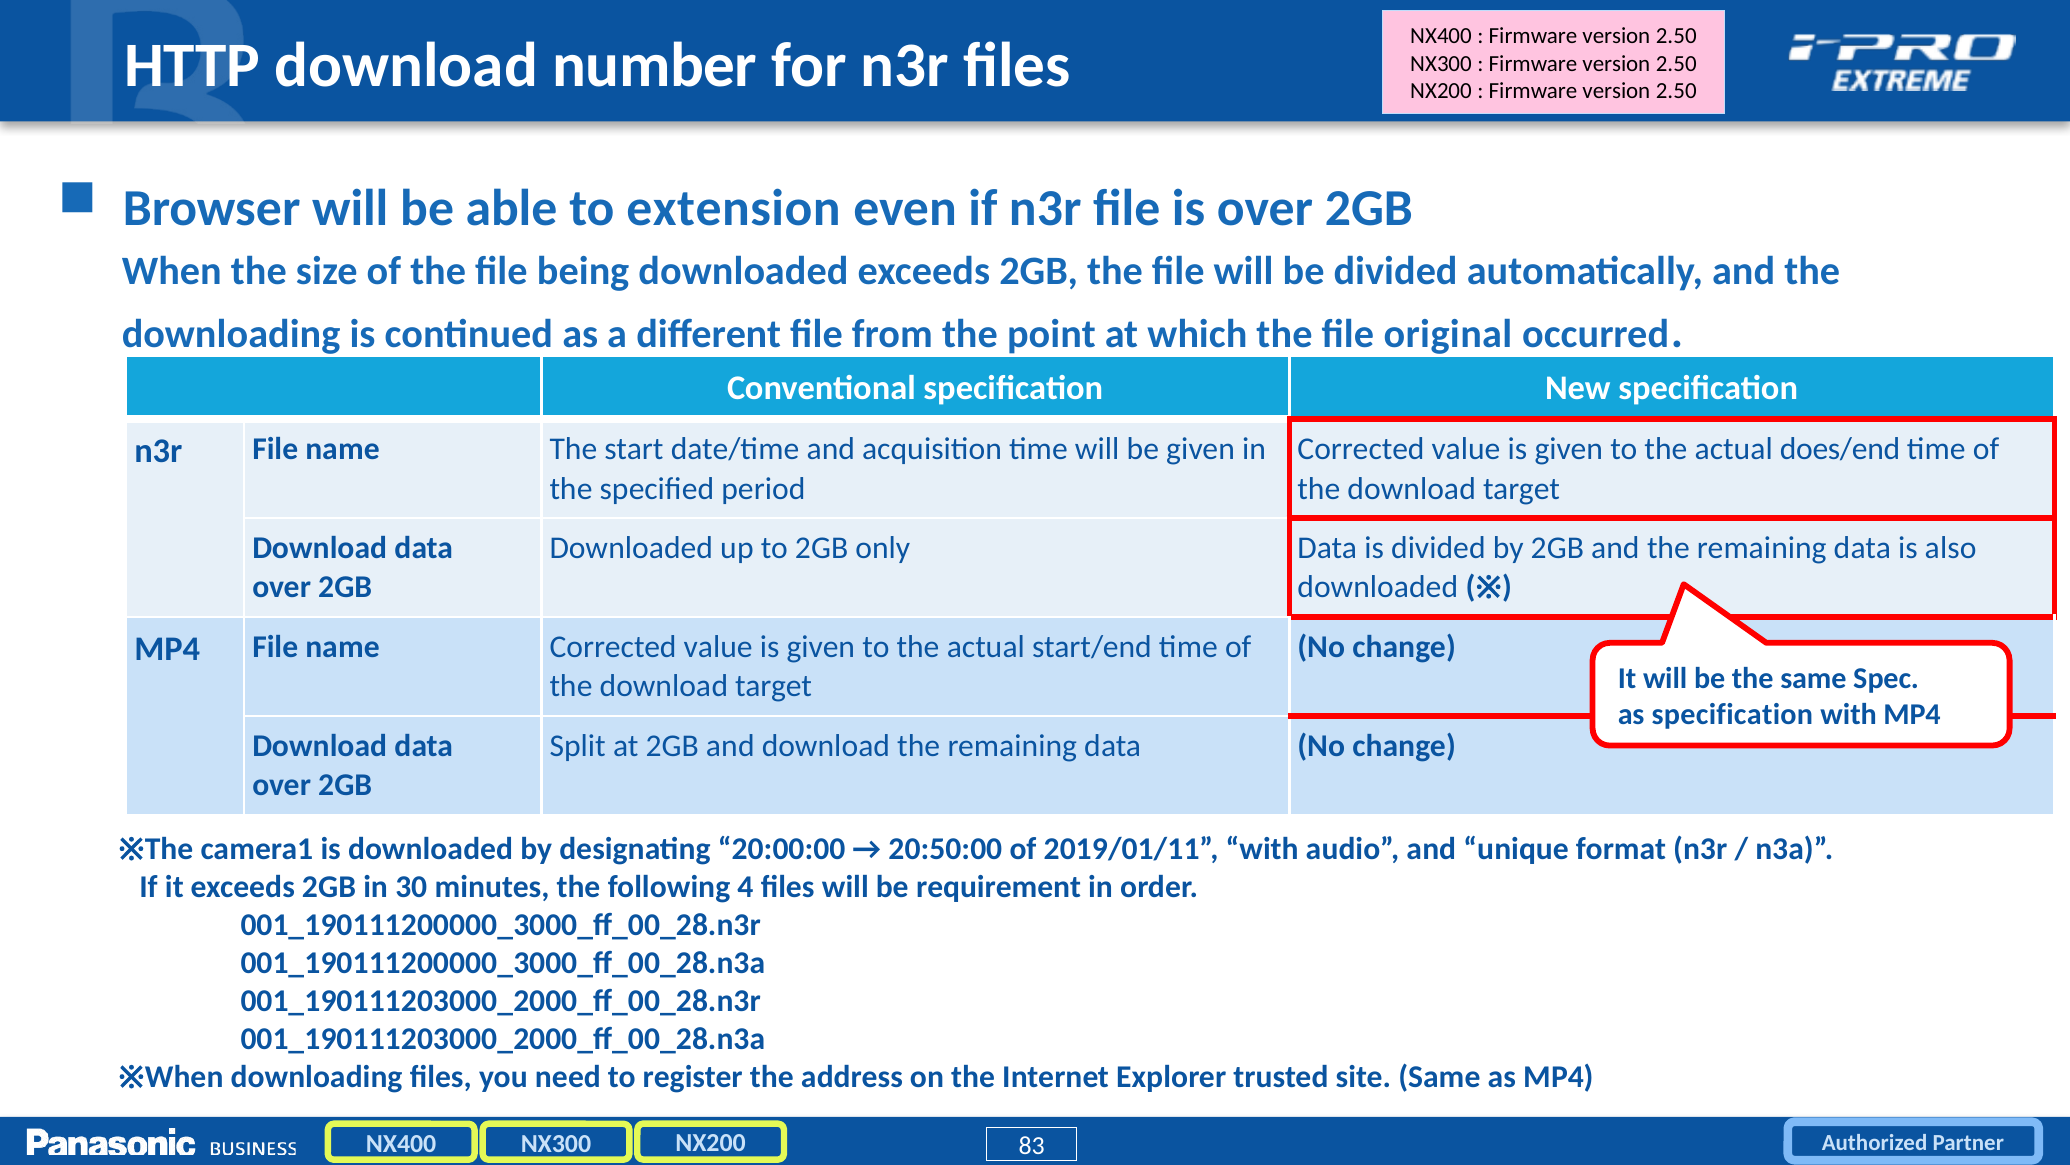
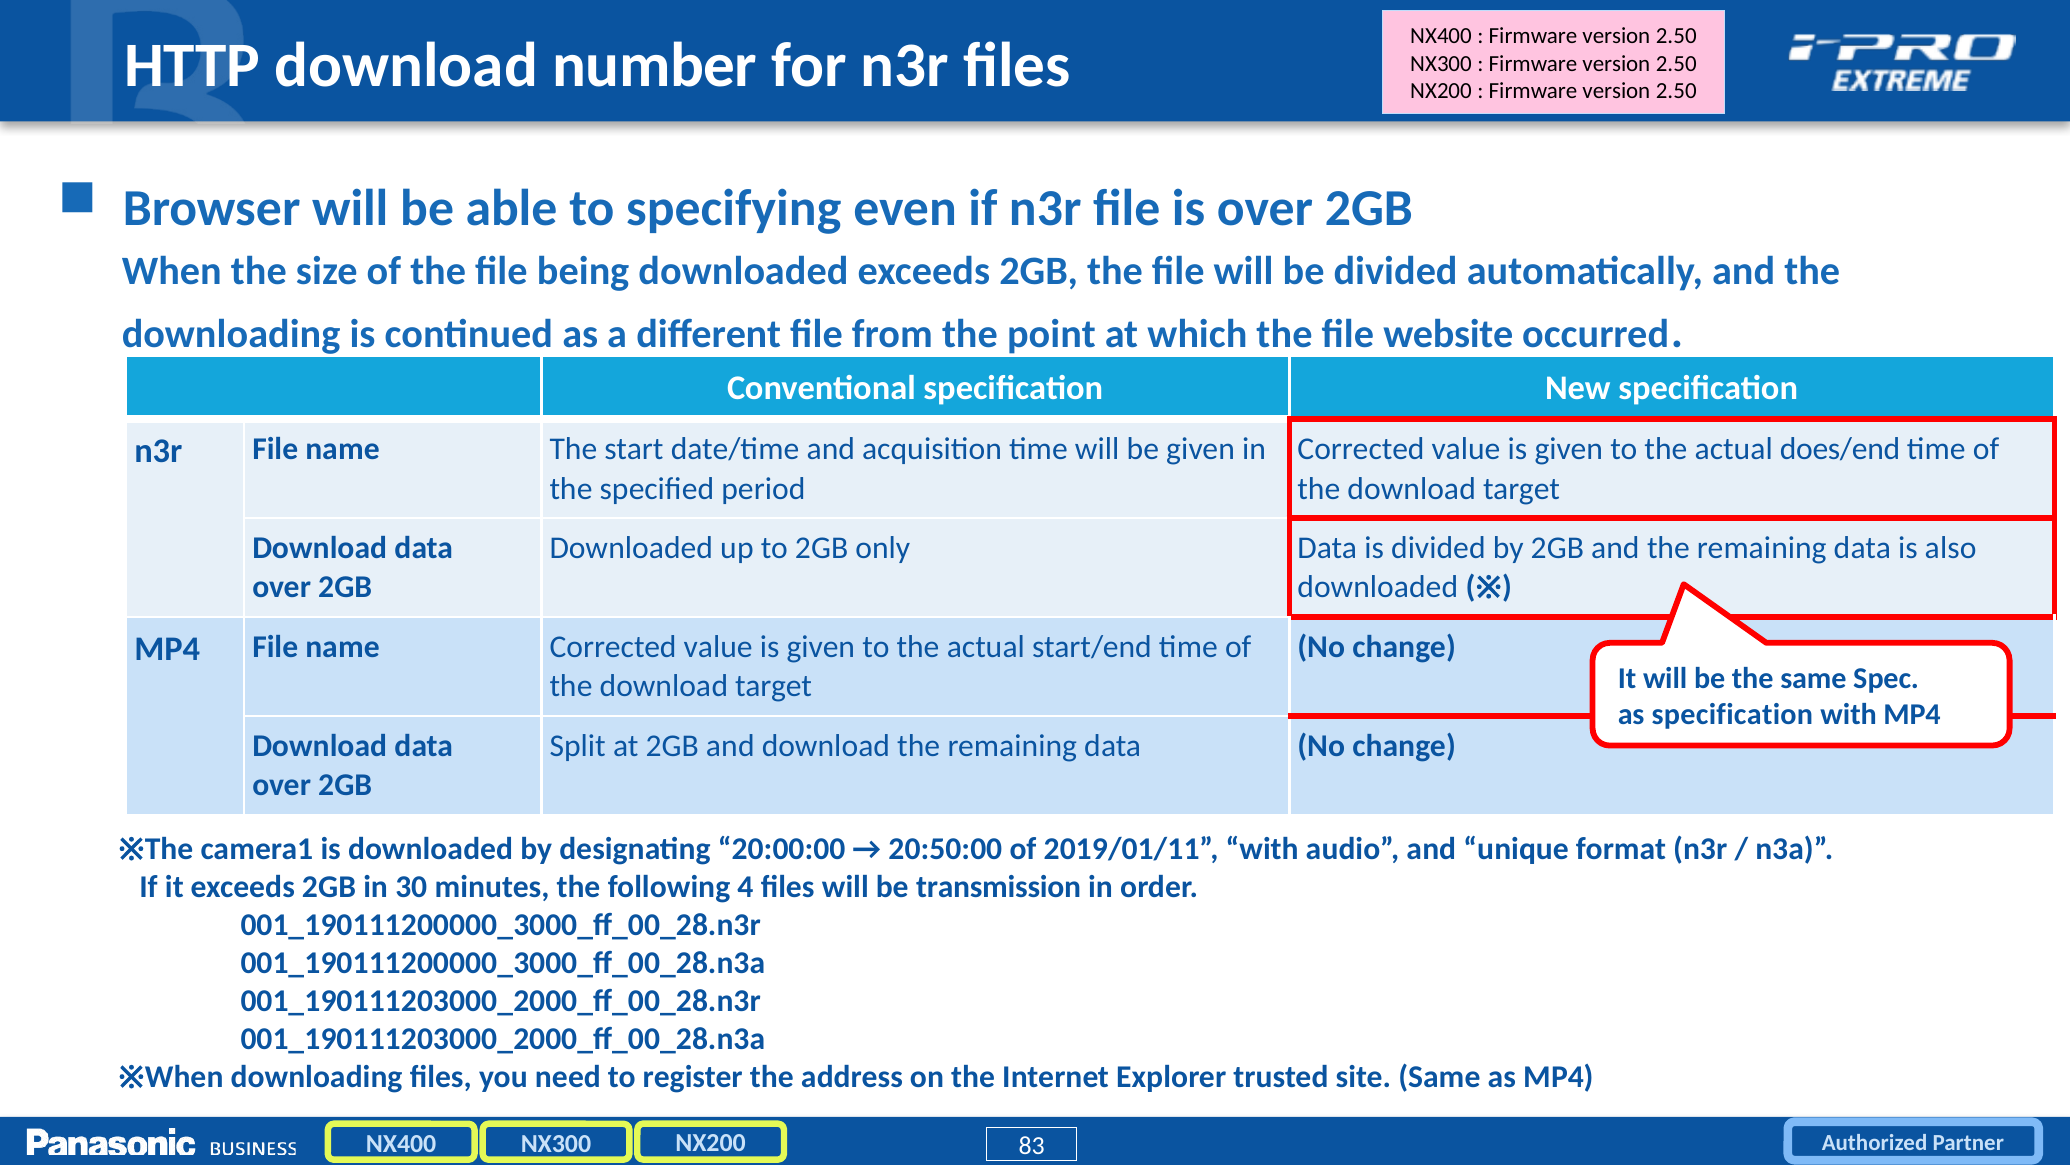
extension: extension -> specifying (734, 208)
original: original -> website (1448, 334)
requirement: requirement -> transmission (999, 887)
